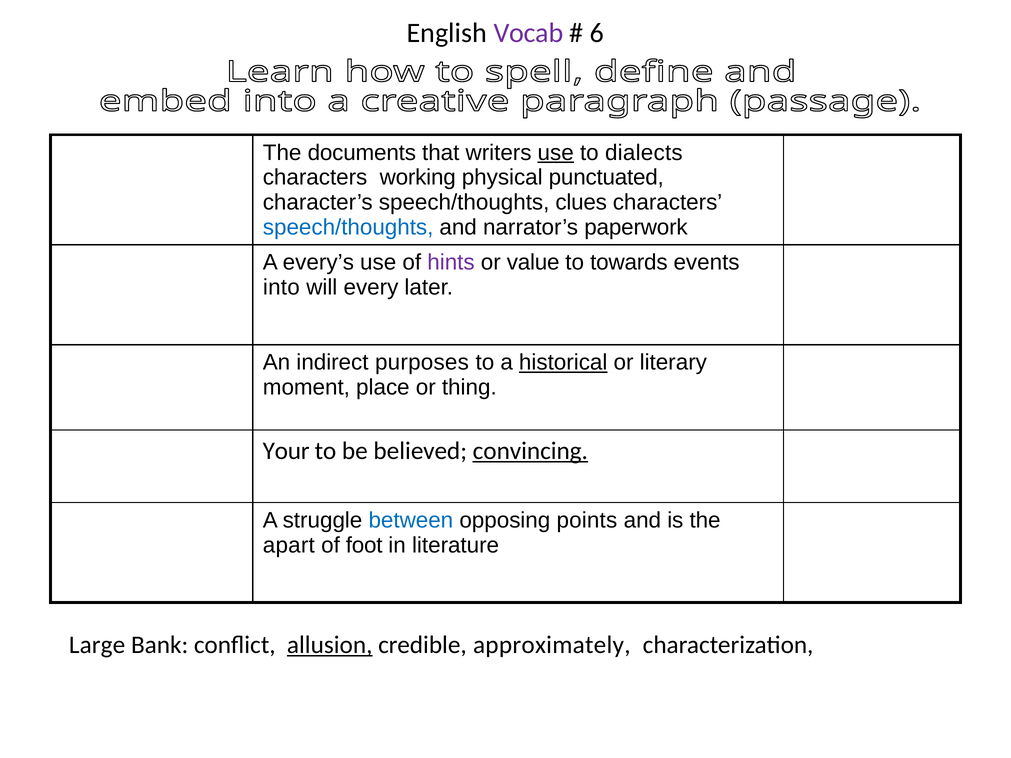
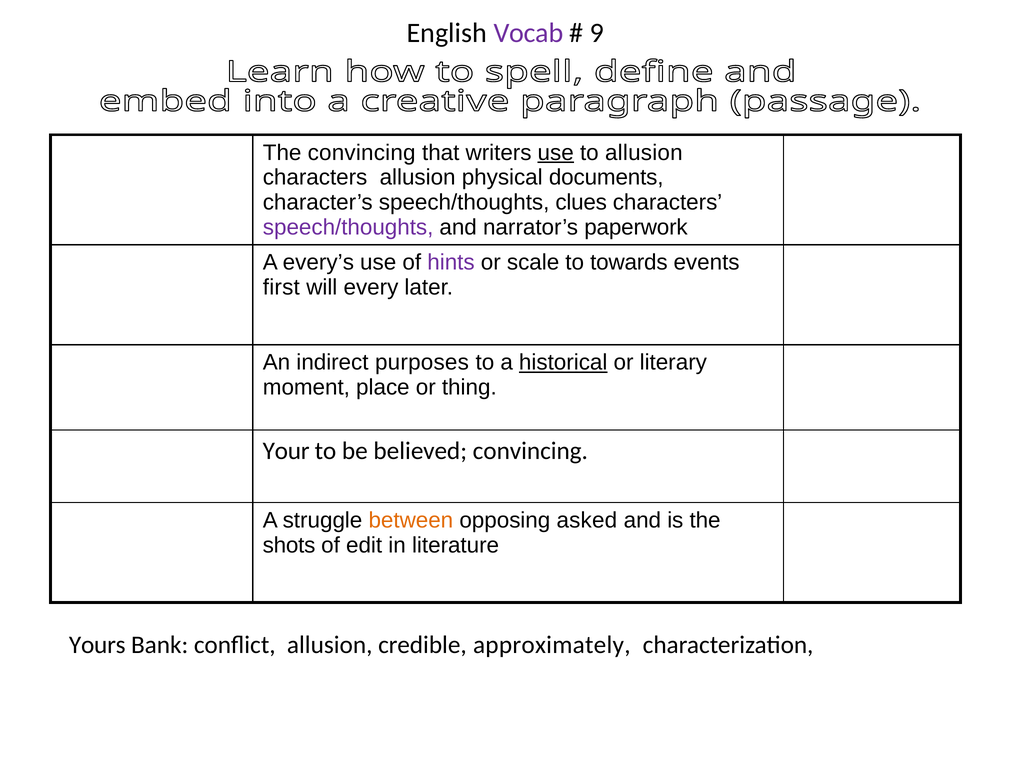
6: 6 -> 9 (597, 33)
The documents: documents -> convincing (362, 153)
to dialects: dialects -> allusion (644, 153)
characters working: working -> allusion (418, 178)
punctuated: punctuated -> documents (606, 178)
speech/thoughts colour: blue -> purple (348, 228)
value: value -> scale (533, 263)
into: into -> first (281, 288)
convincing underline: present -> none (530, 451)
between colour: blue -> orange (411, 520)
points: points -> asked (587, 520)
apart: apart -> shots (289, 545)
foot: foot -> edit (364, 545)
Large: Large -> Yours (97, 645)
allusion underline: present -> none (330, 645)
